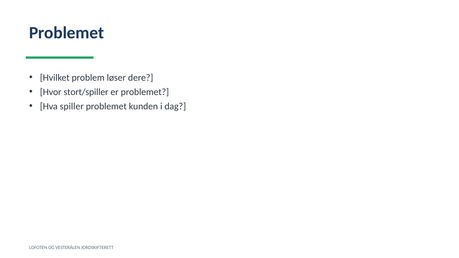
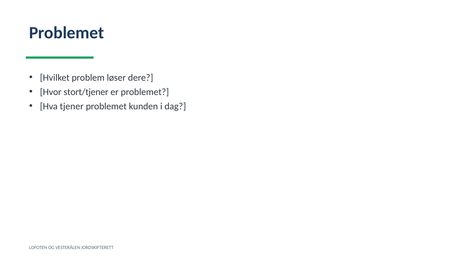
stort/spiller: stort/spiller -> stort/tjener (86, 92)
spiller: spiller -> tjener (72, 106)
